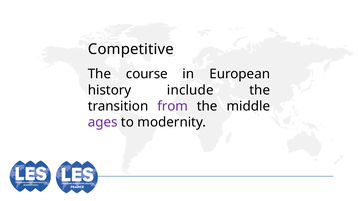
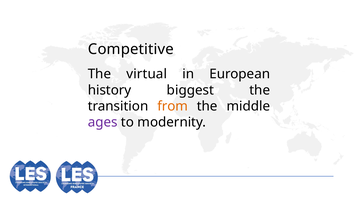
course: course -> virtual (147, 74)
include: include -> biggest (190, 90)
from colour: purple -> orange (173, 106)
